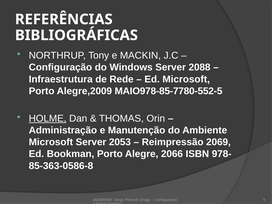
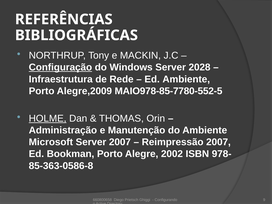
Configuração underline: none -> present (60, 67)
2088: 2088 -> 2028 (200, 67)
Ed Microsoft: Microsoft -> Ambiente (186, 79)
Server 2053: 2053 -> 2007 (120, 142)
Reimpressão 2069: 2069 -> 2007 (218, 142)
2066: 2066 -> 2002 (172, 154)
